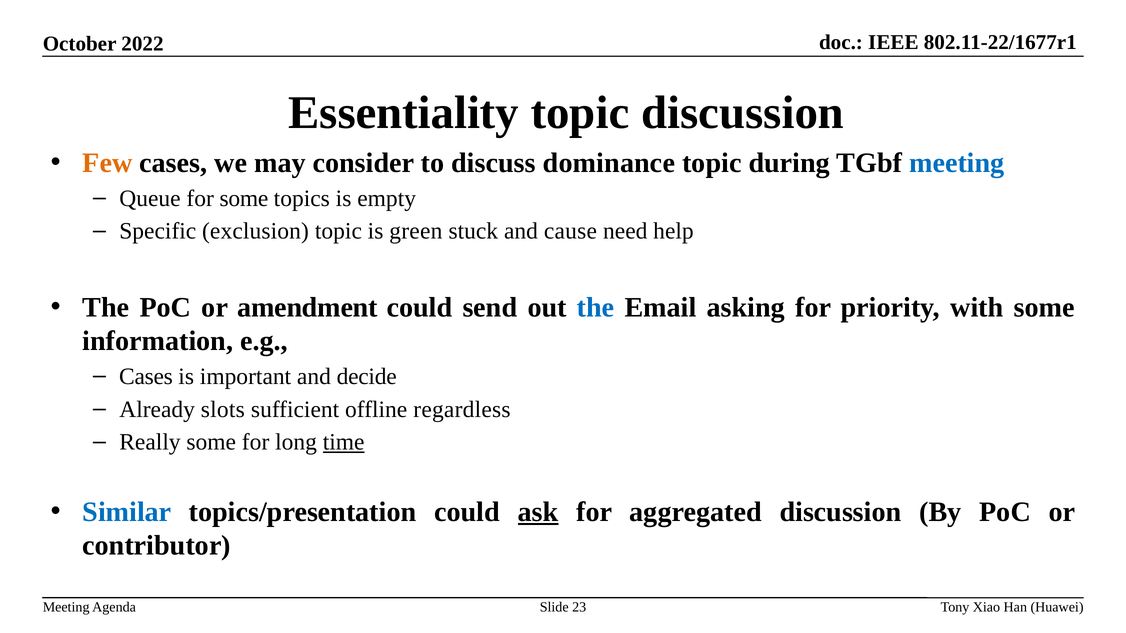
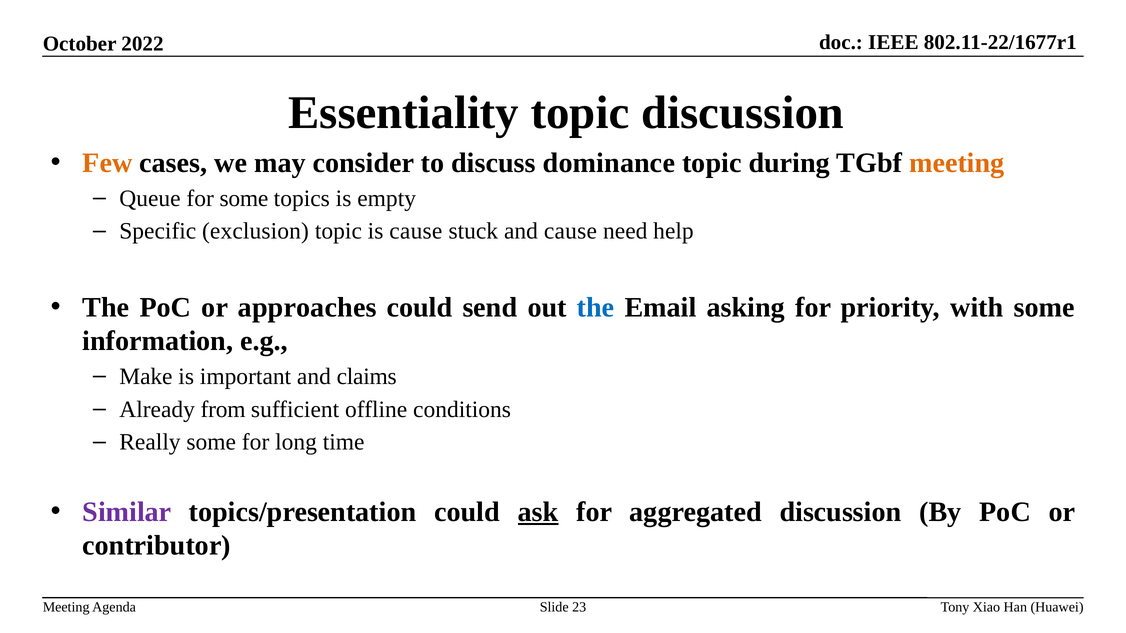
meeting colour: blue -> orange (957, 163)
is green: green -> cause (416, 231)
amendment: amendment -> approaches (307, 308)
Cases: Cases -> Make (146, 377)
decide: decide -> claims (367, 377)
slots: slots -> from (223, 410)
regardless: regardless -> conditions (462, 410)
time underline: present -> none (344, 442)
Similar colour: blue -> purple (127, 512)
